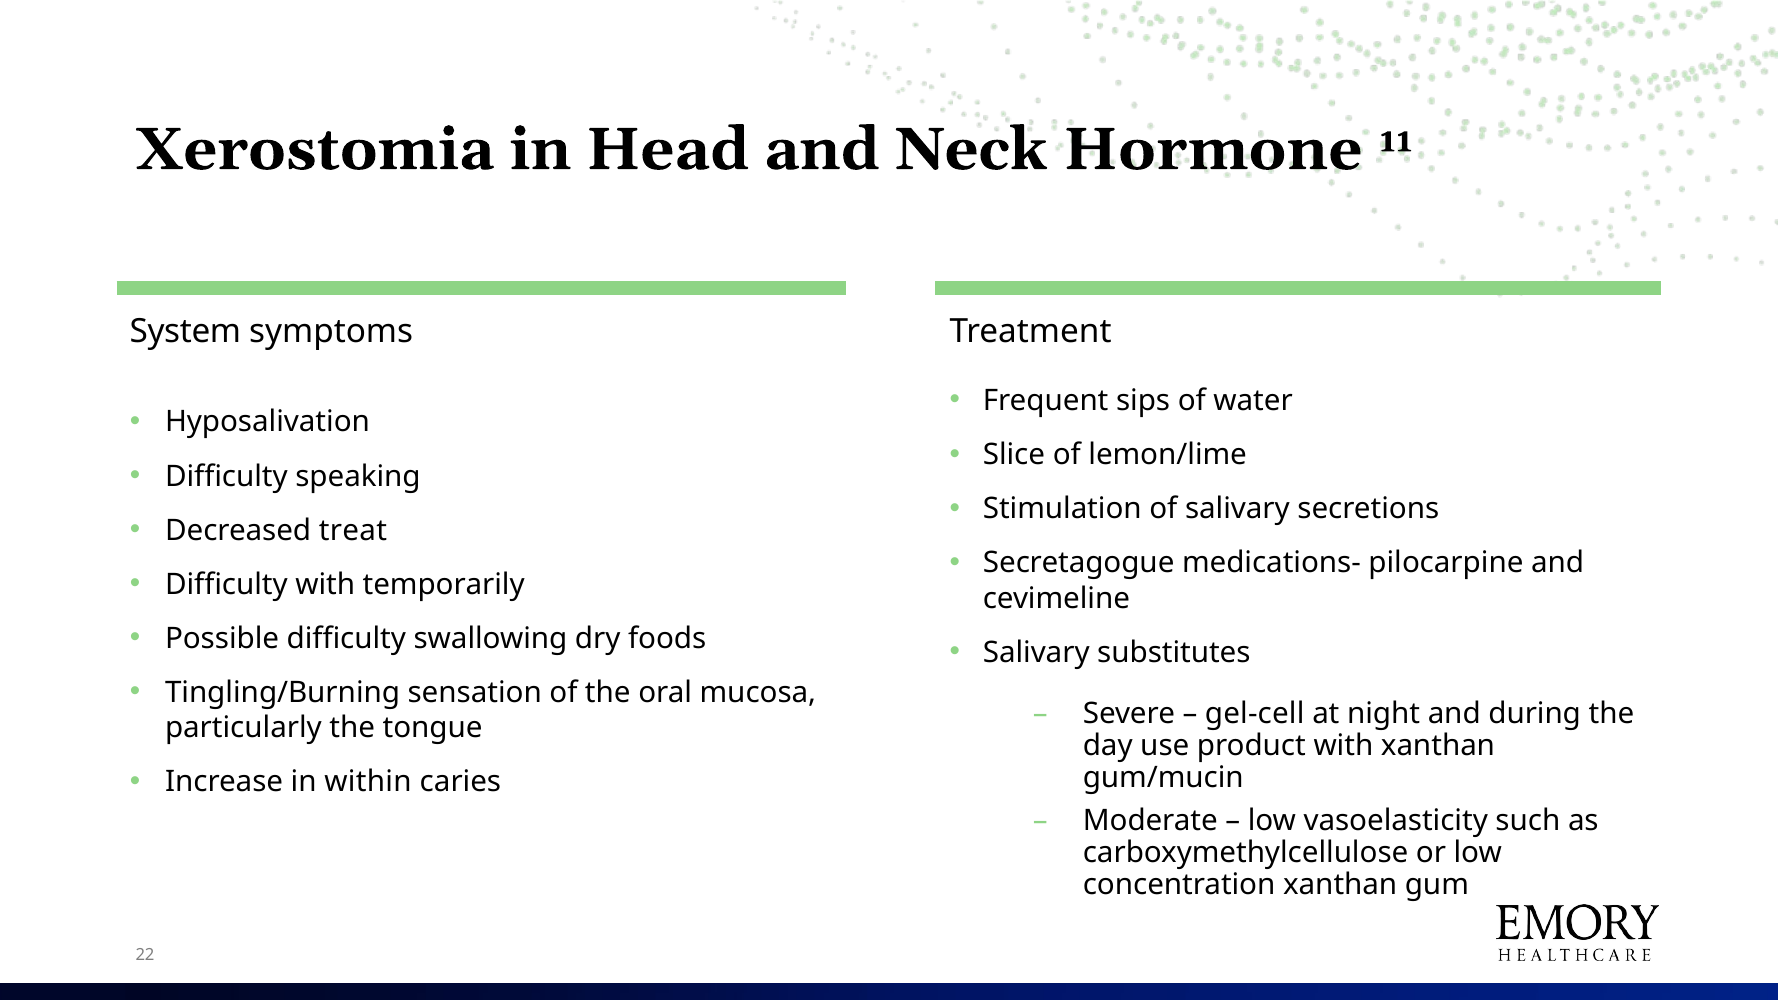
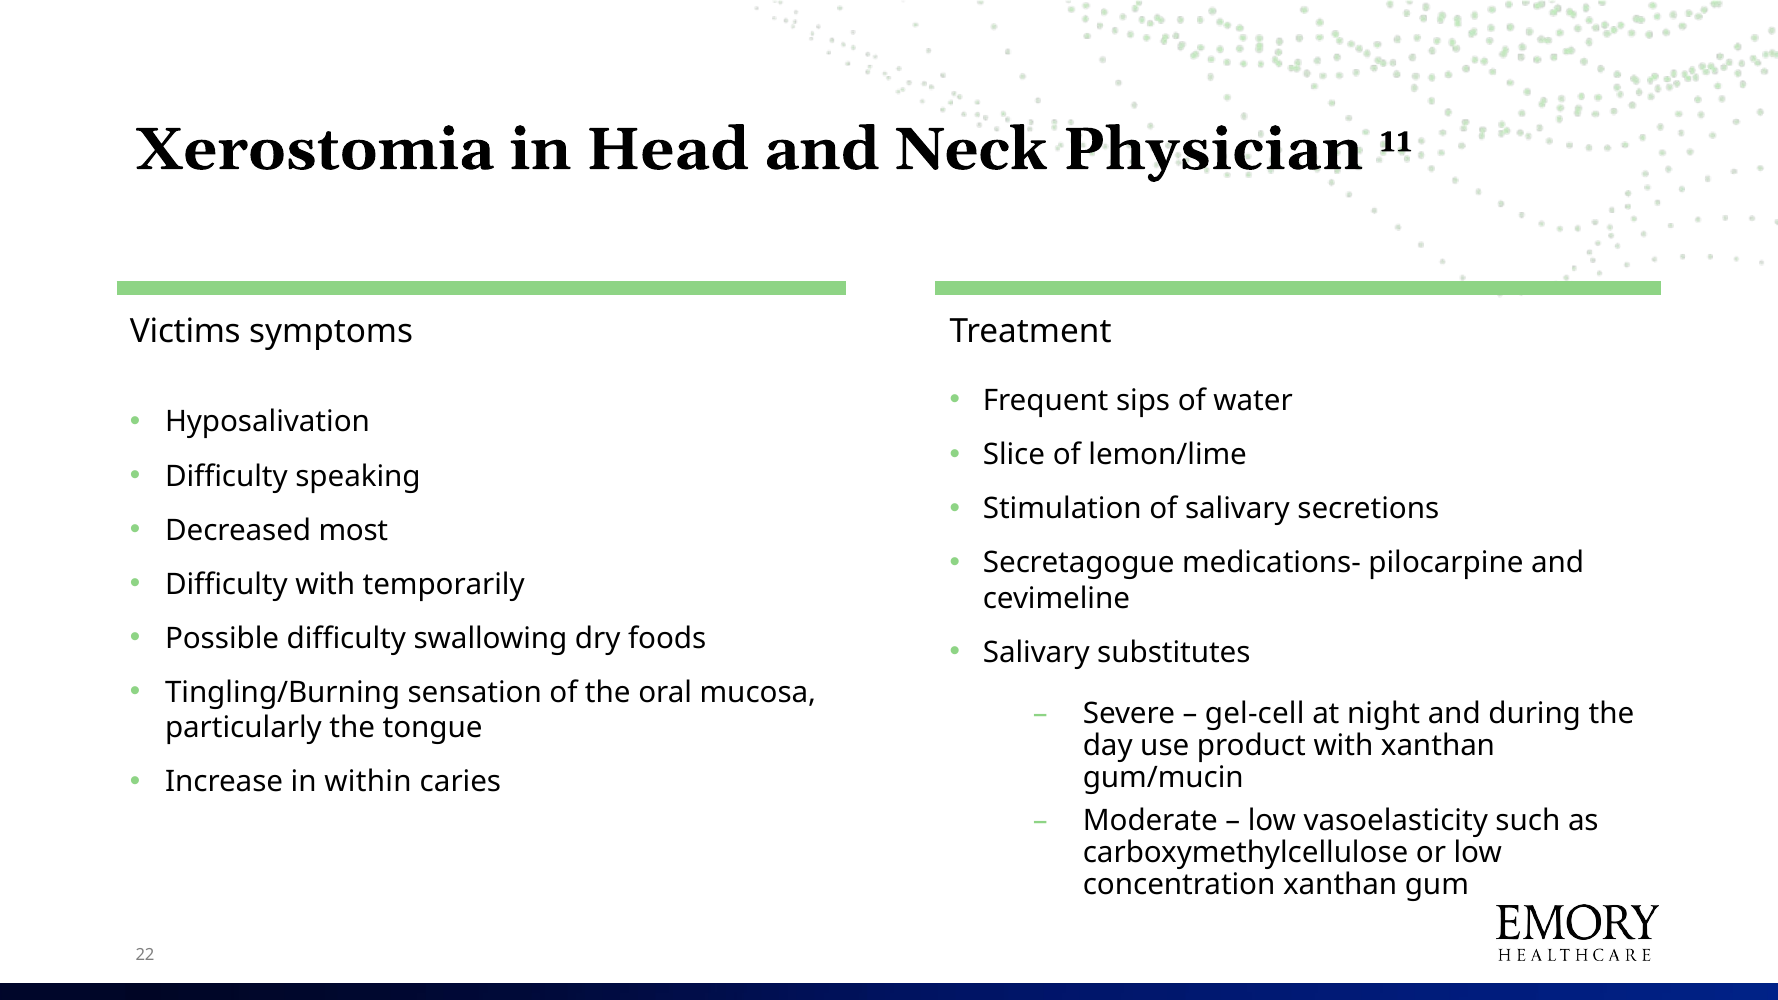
Hormone: Hormone -> Physician (1213, 149)
System: System -> Victims (185, 332)
treat: treat -> most (353, 530)
